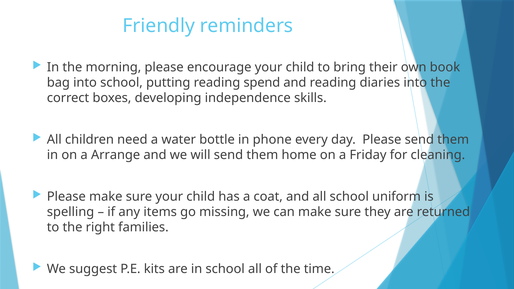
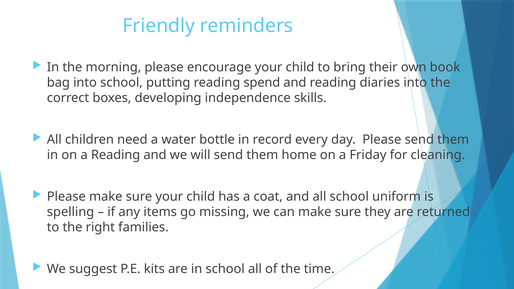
phone: phone -> record (272, 140)
a Arrange: Arrange -> Reading (116, 155)
